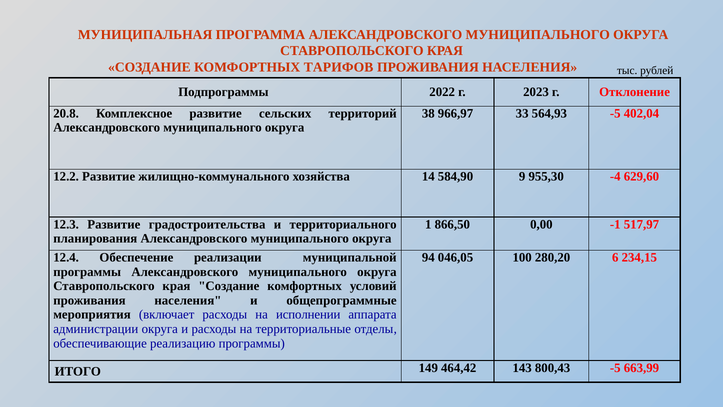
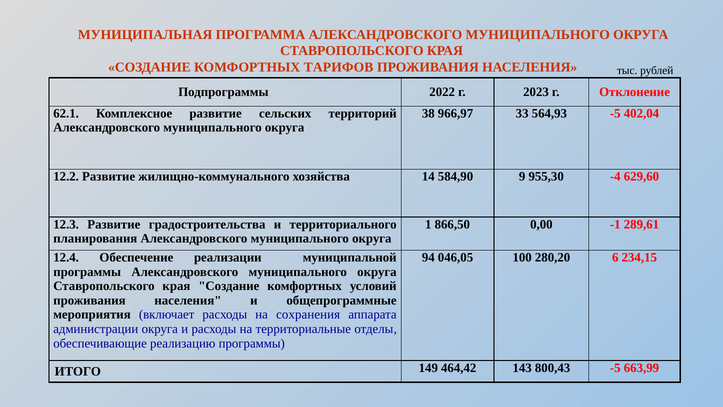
20.8: 20.8 -> 62.1 (66, 113)
517,97: 517,97 -> 289,61 (641, 224)
исполнении: исполнении -> сохранения (308, 315)
